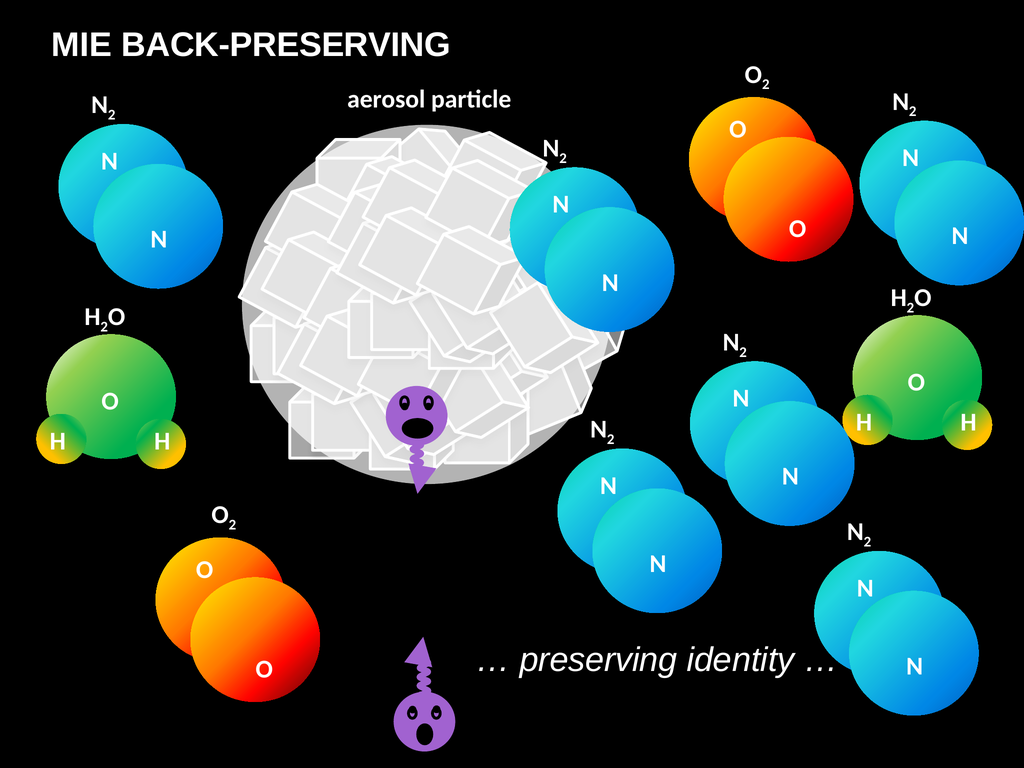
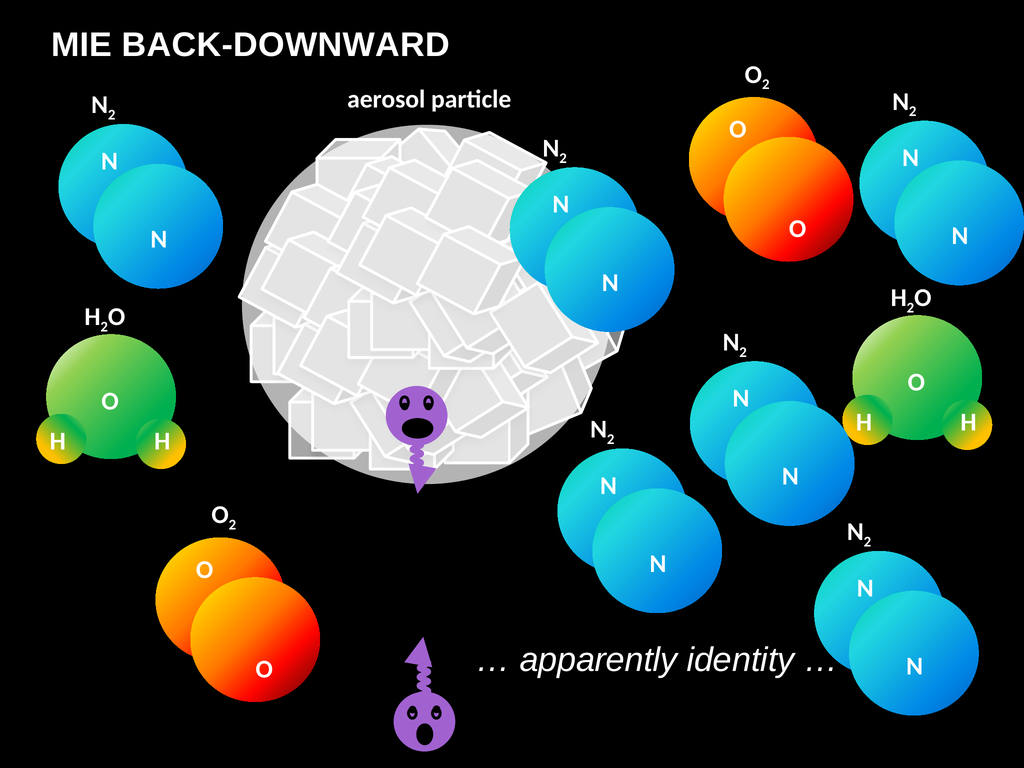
BACK-PRESERVING: BACK-PRESERVING -> BACK-DOWNWARD (286, 45)
preserving: preserving -> apparently (598, 660)
